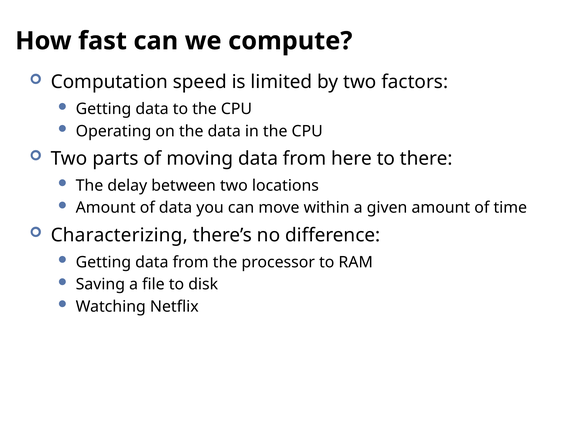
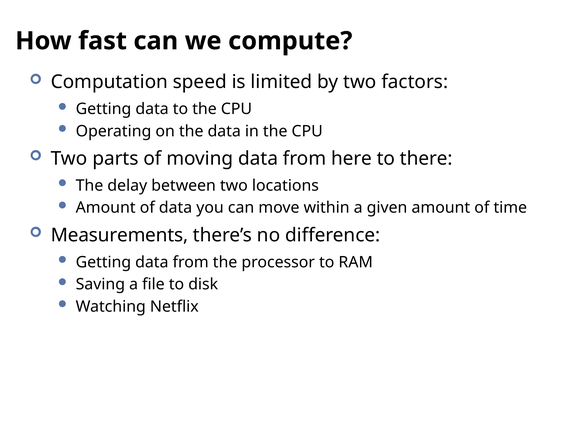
Characterizing: Characterizing -> Measurements (119, 235)
